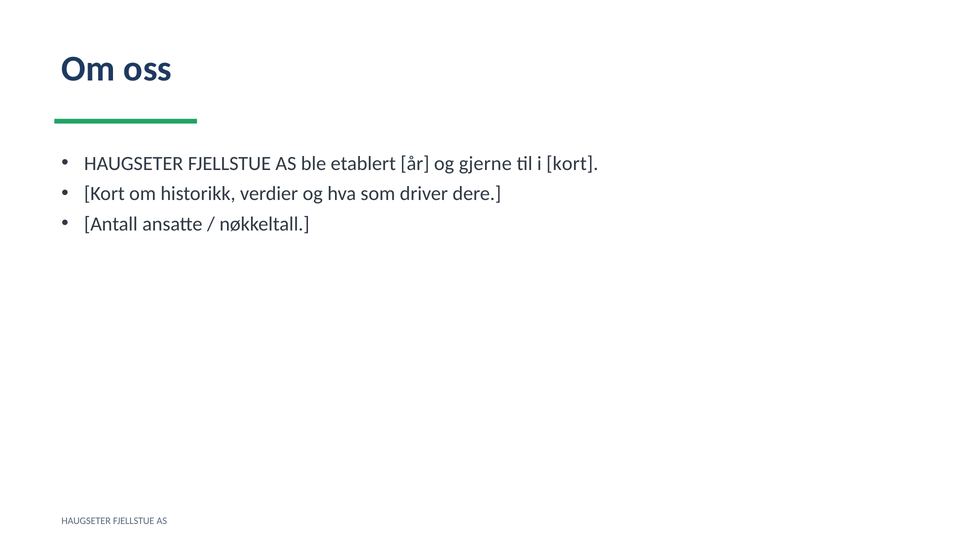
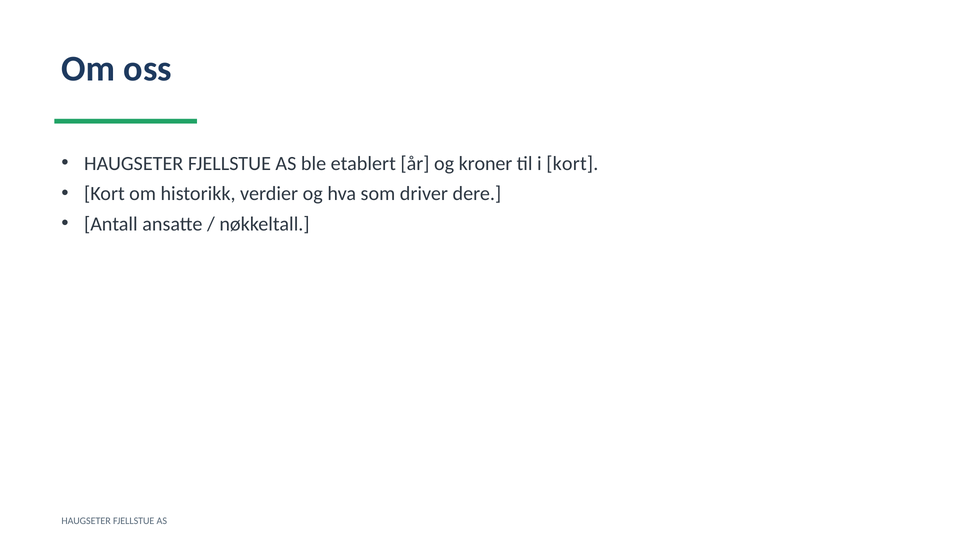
gjerne: gjerne -> kroner (485, 164)
